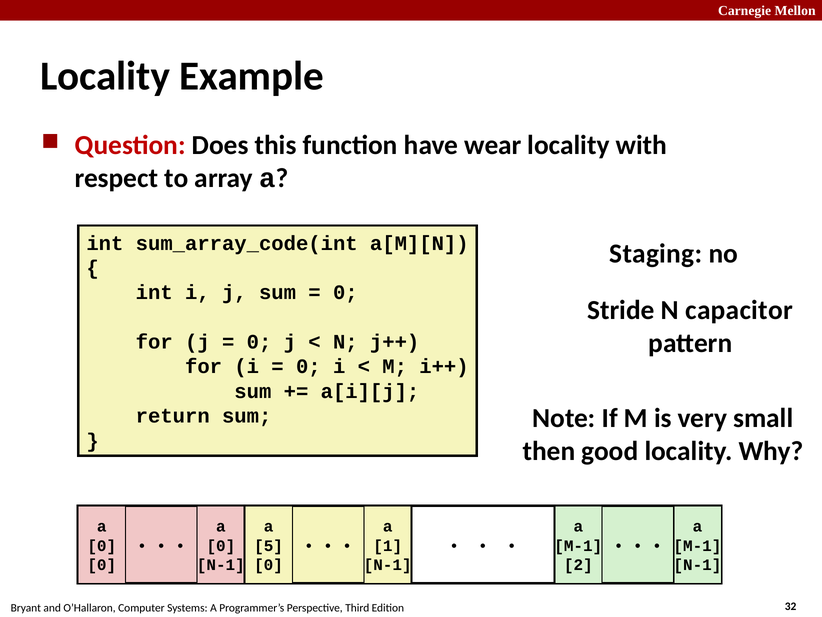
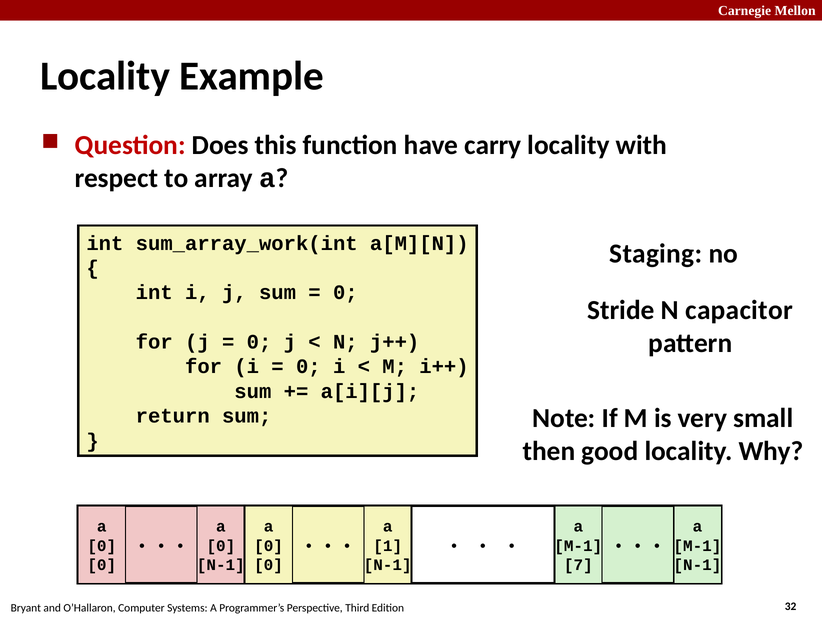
wear: wear -> carry (493, 145)
sum_array_code(int: sum_array_code(int -> sum_array_work(int (247, 243)
5: 5 -> 0 (269, 545)
2: 2 -> 7 (578, 564)
